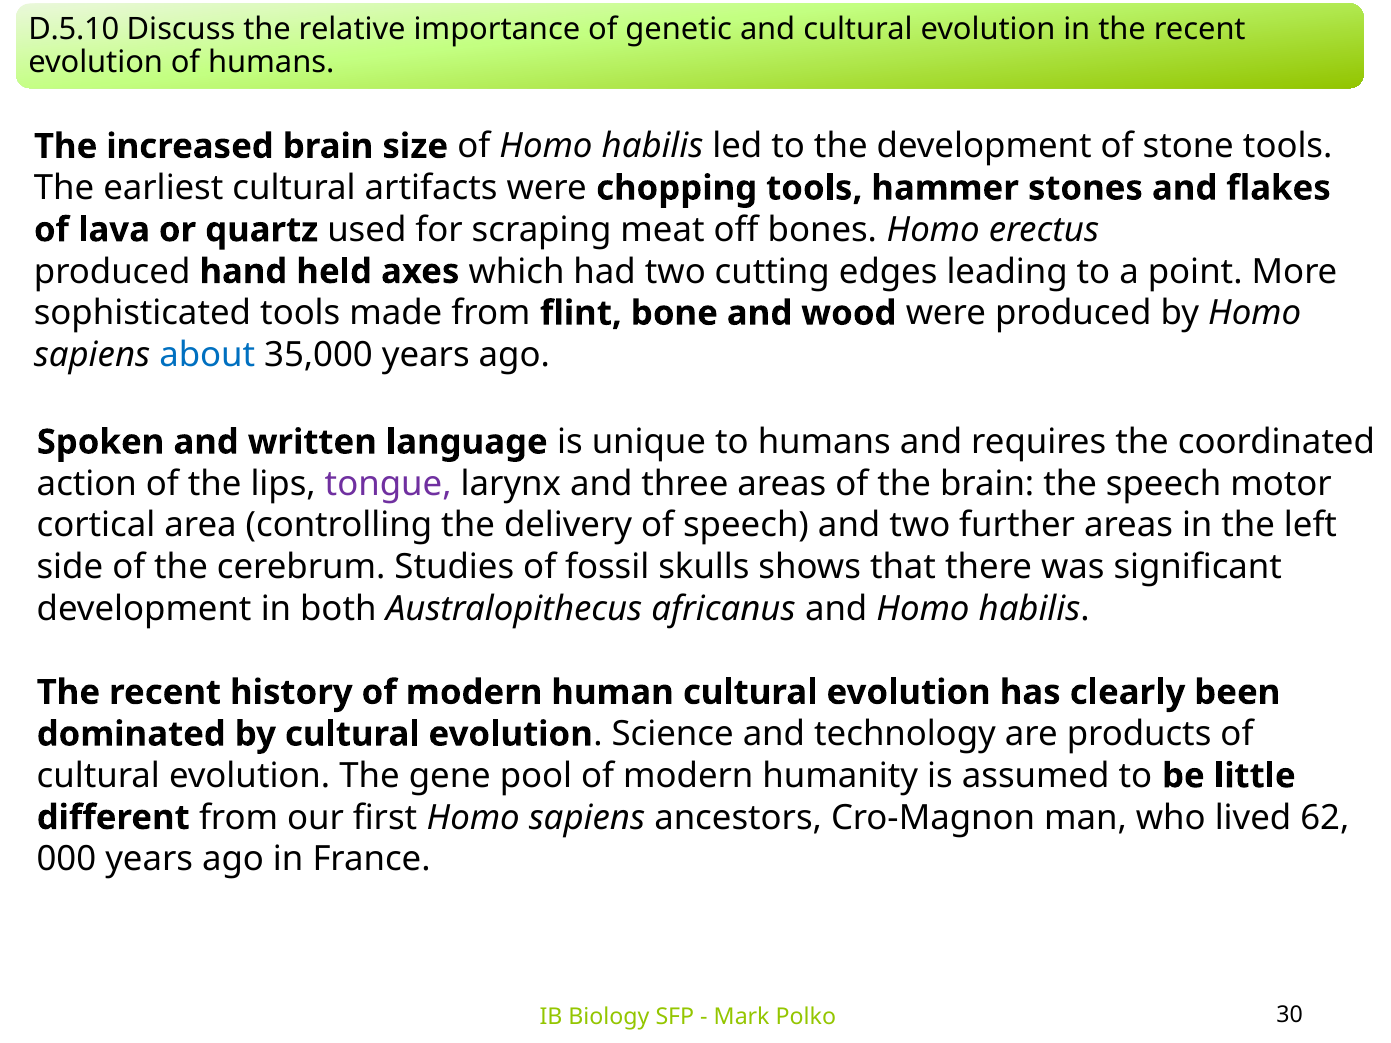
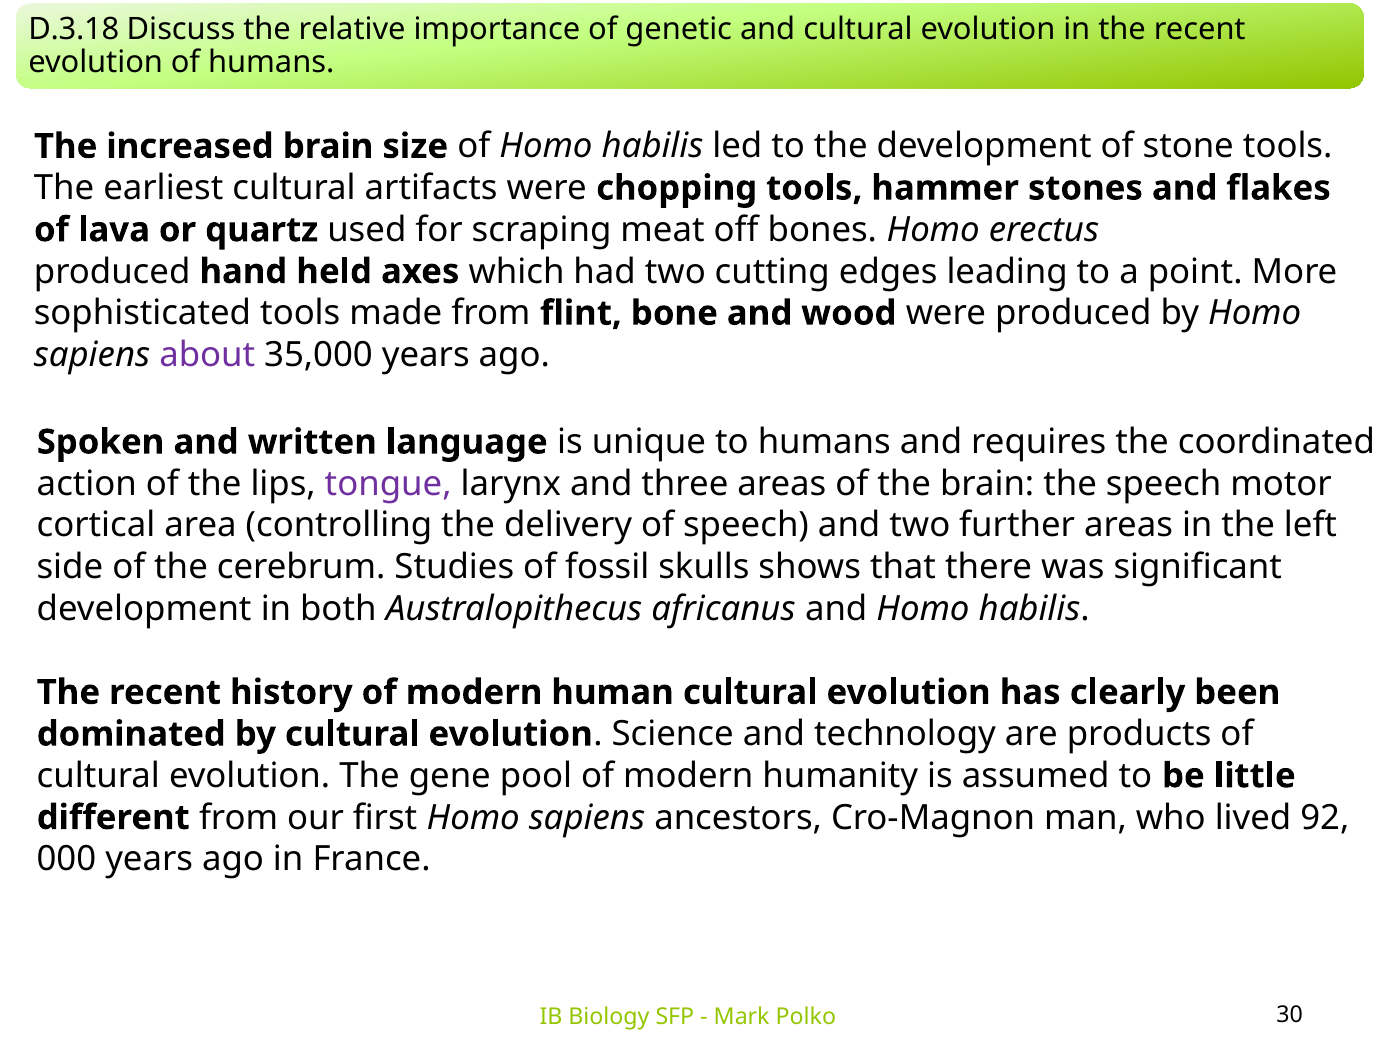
D.5.10: D.5.10 -> D.3.18 (74, 29)
about colour: blue -> purple (207, 355)
62: 62 -> 92 (1325, 818)
